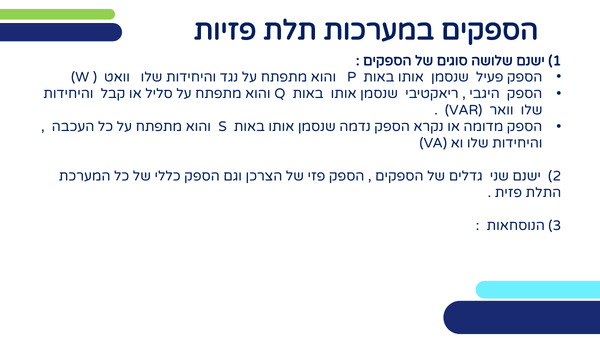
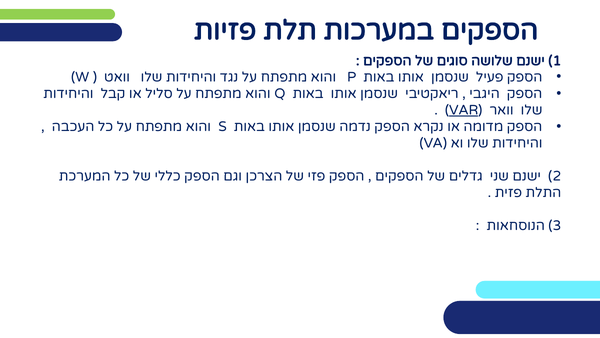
VAR underline: none -> present (464, 110)
